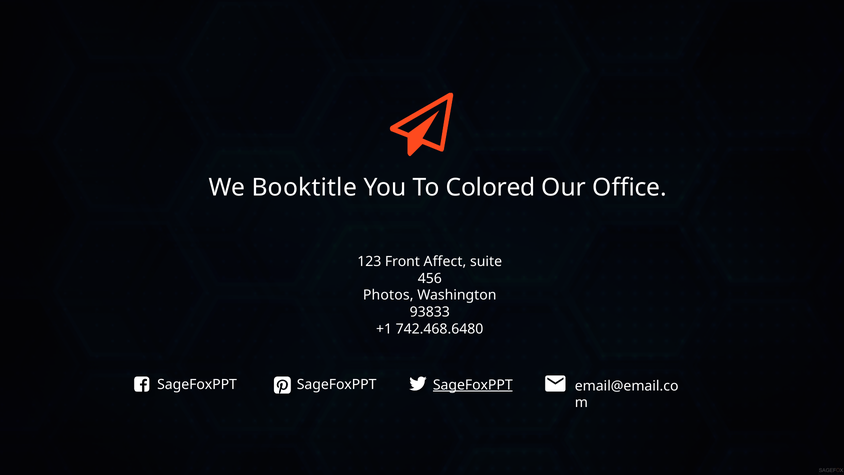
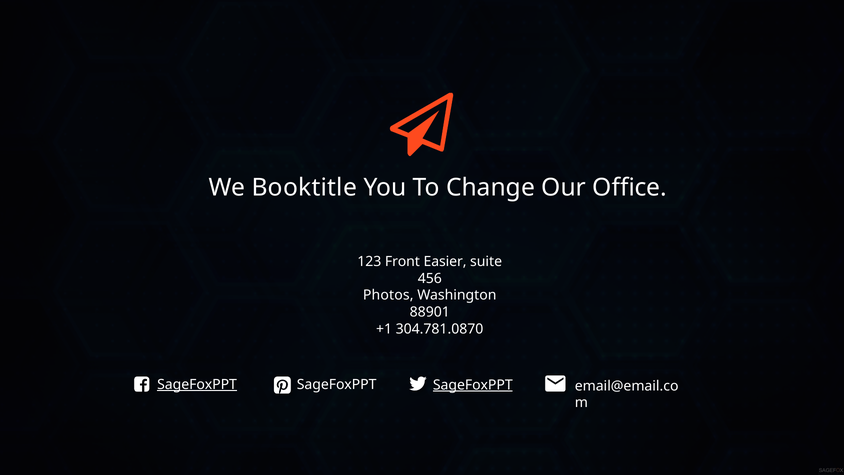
Colored: Colored -> Change (491, 188)
Affect: Affect -> Easier (445, 261)
93833: 93833 -> 88901 (430, 312)
742.468.6480: 742.468.6480 -> 304.781.0870 (439, 329)
SageFoxPPT underline: none -> present (197, 384)
